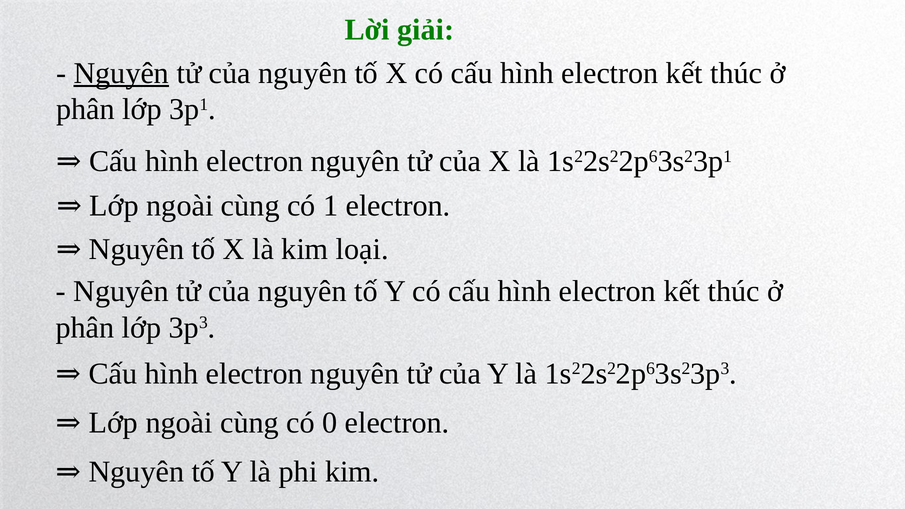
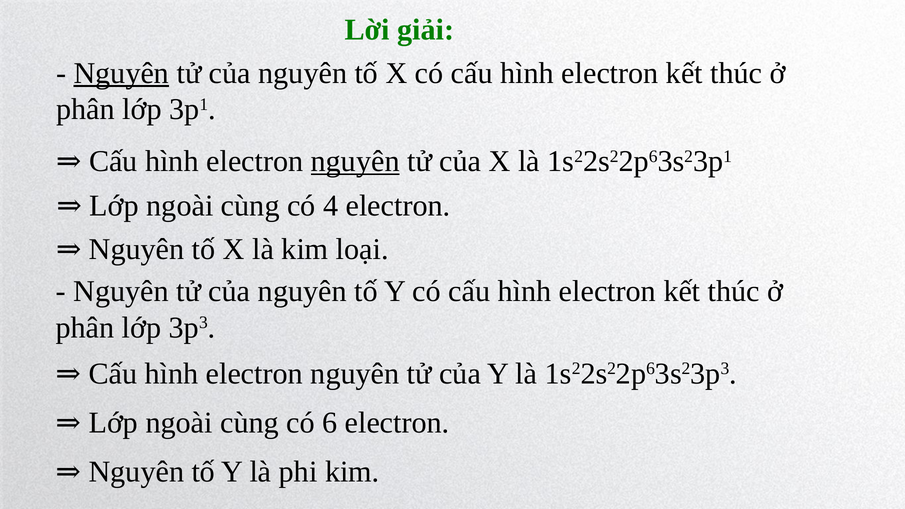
nguyên underline: none -> present (355, 161)
1: 1 -> 4 (331, 206)
0: 0 -> 6 (330, 423)
